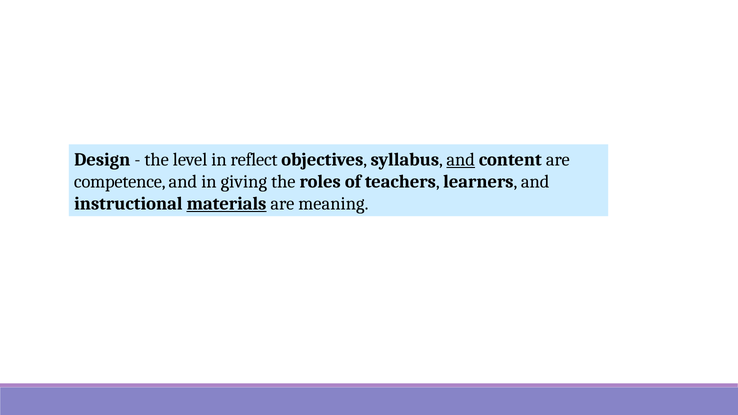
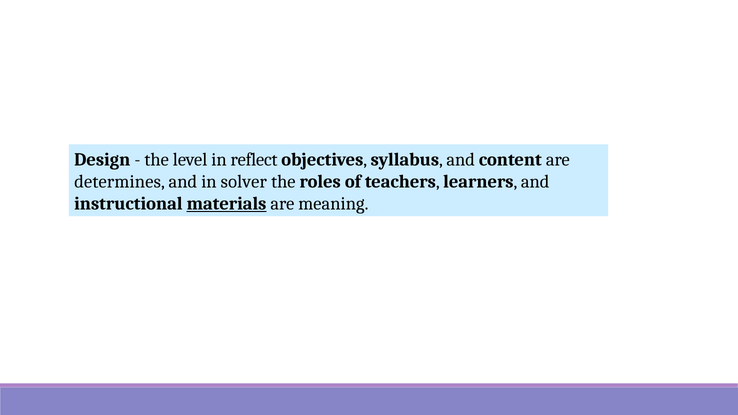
and underline: present -> none (461, 160)
competence: competence -> determines (120, 182)
giving: giving -> solver (244, 182)
